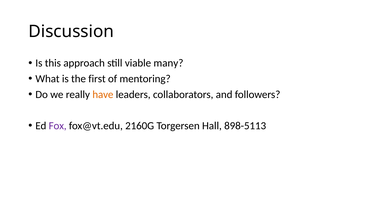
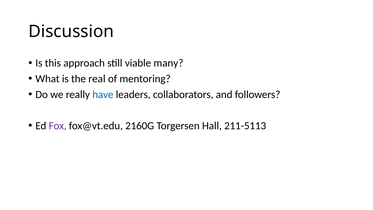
first: first -> real (97, 79)
have colour: orange -> blue (103, 94)
898-5113: 898-5113 -> 211-5113 (245, 126)
